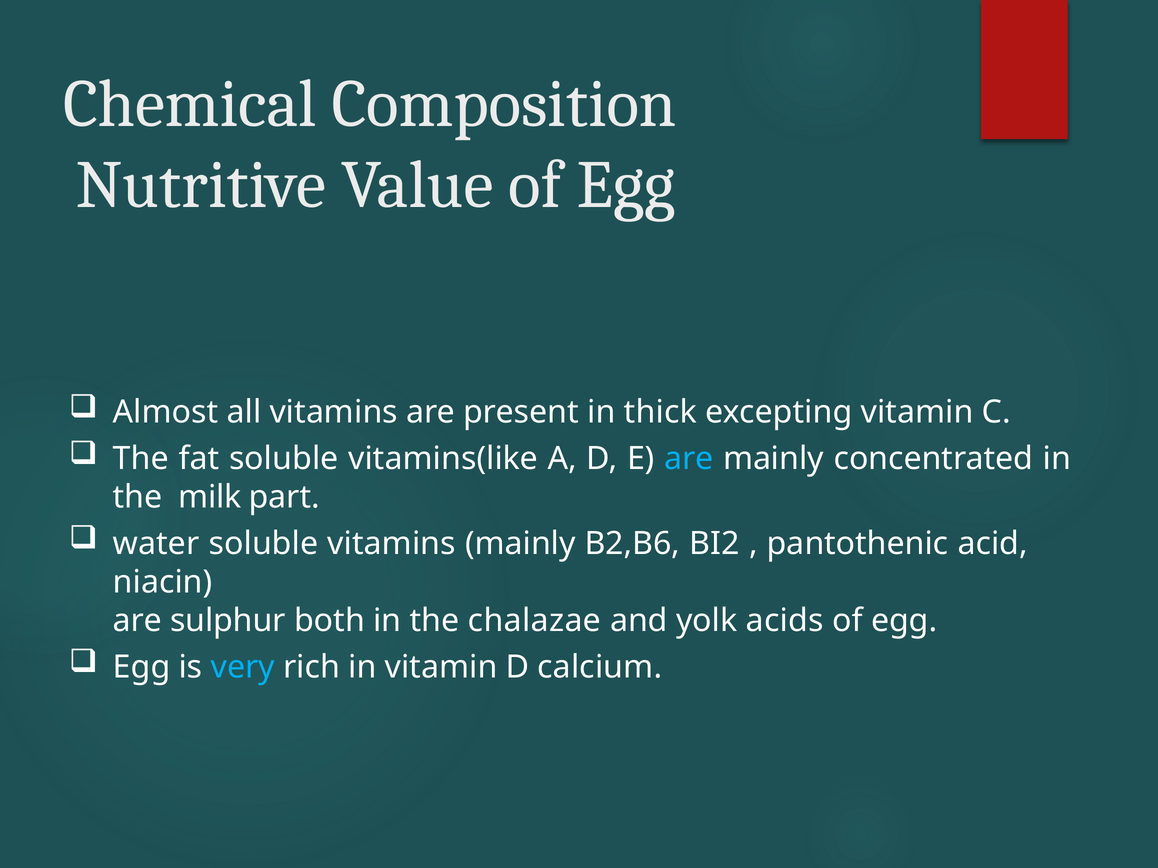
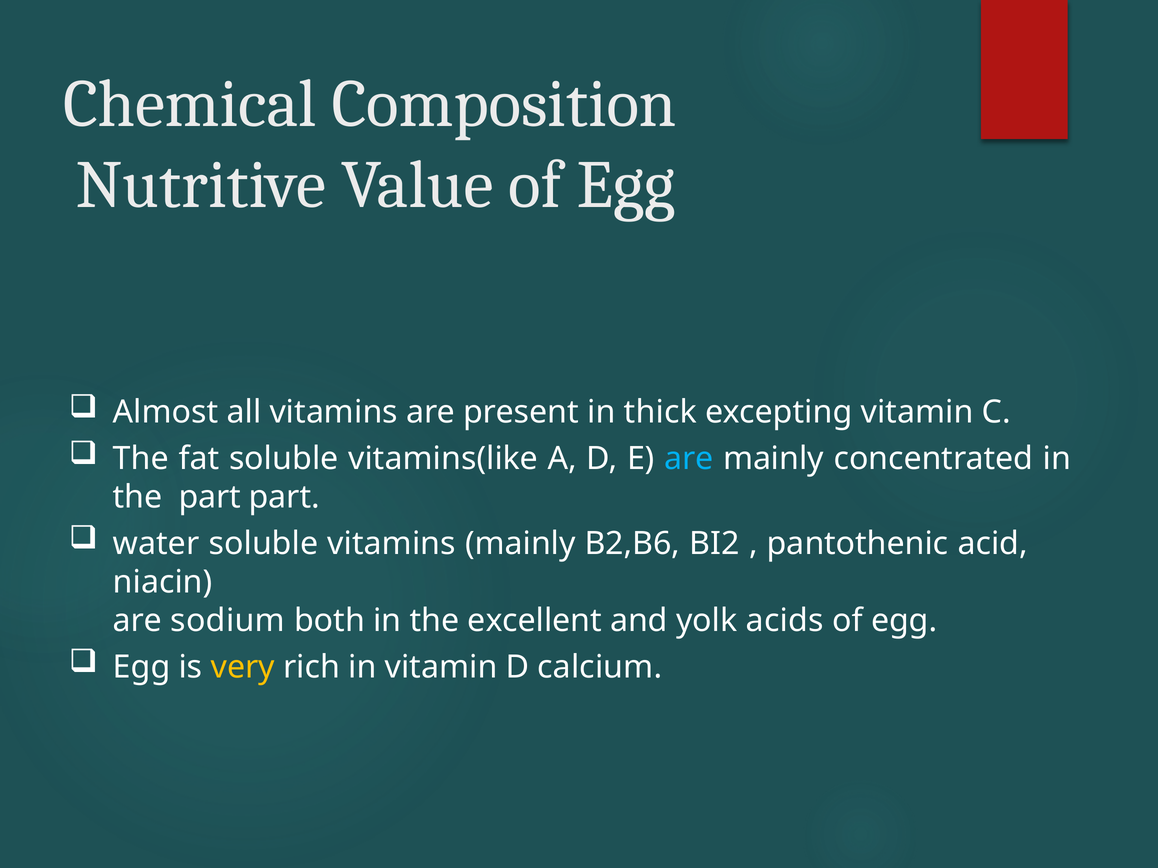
the milk: milk -> part (210, 498)
sulphur: sulphur -> sodium (228, 621)
chalazae: chalazae -> excellent (535, 621)
very colour: light blue -> yellow (243, 667)
